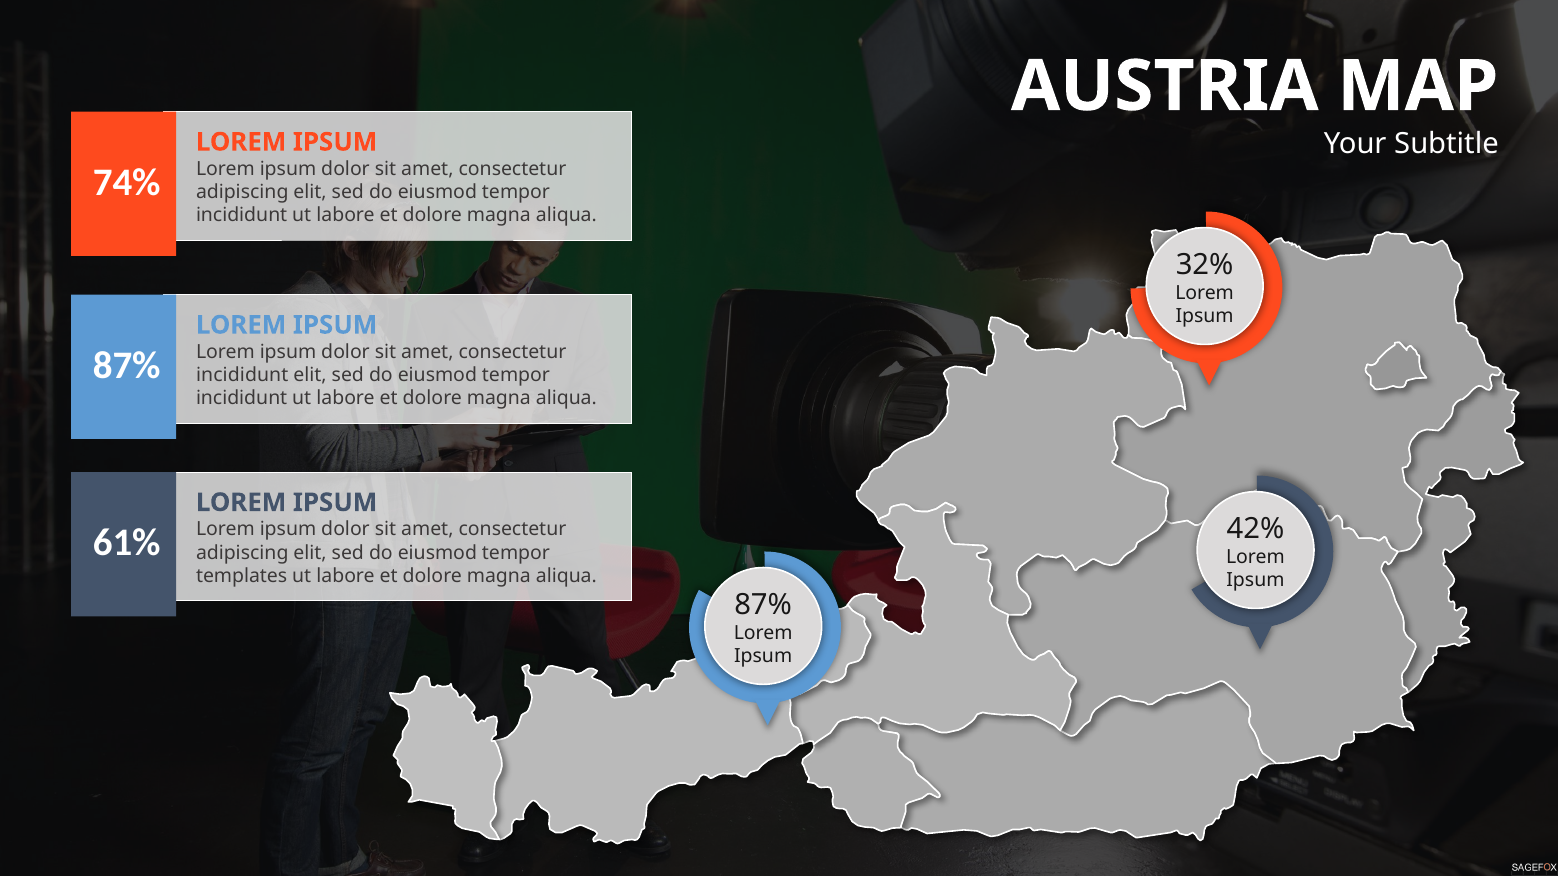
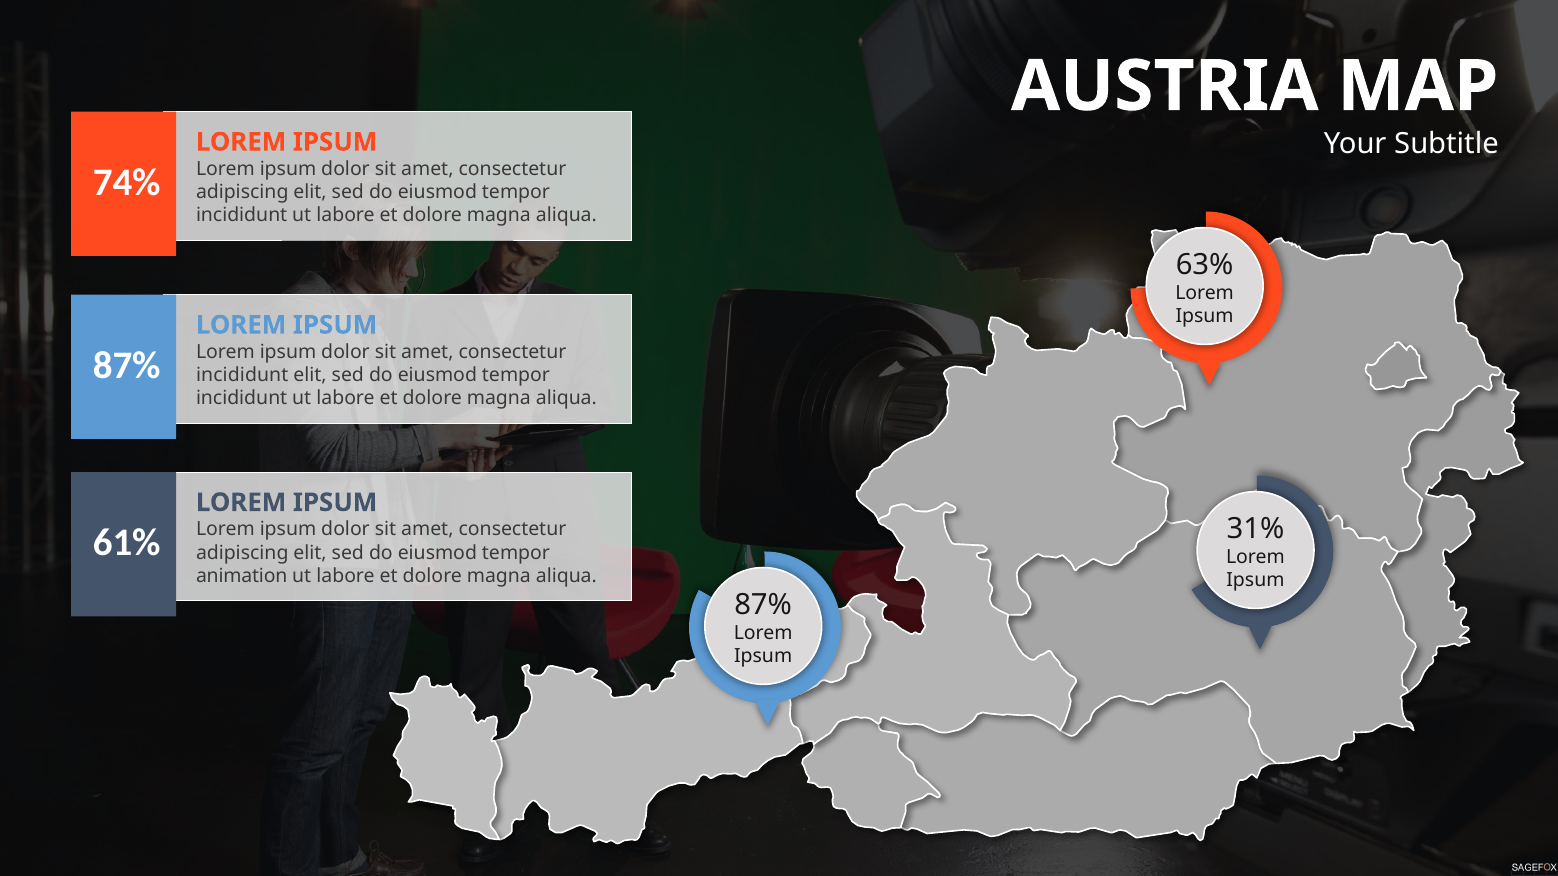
32%: 32% -> 63% (1205, 265)
42%: 42% -> 31% (1255, 529)
templates: templates -> animation (242, 576)
